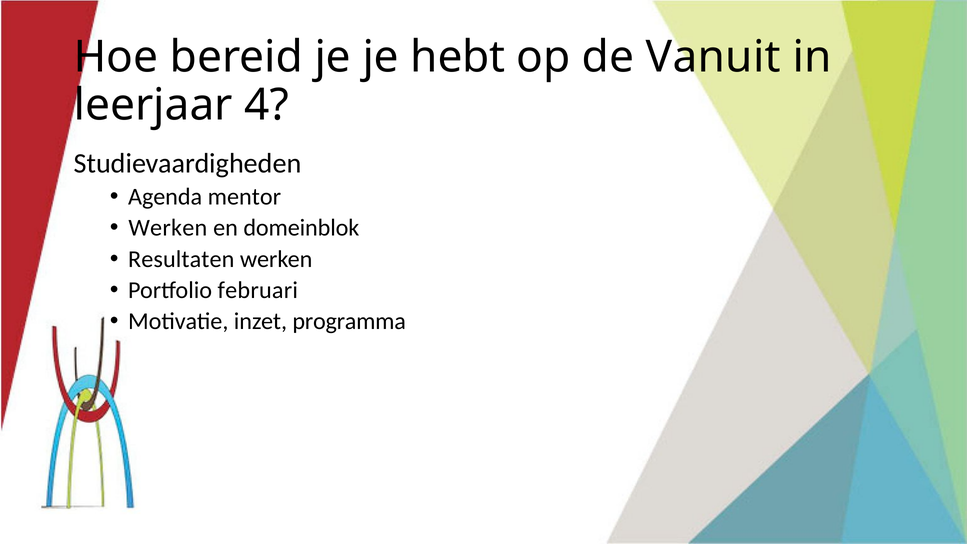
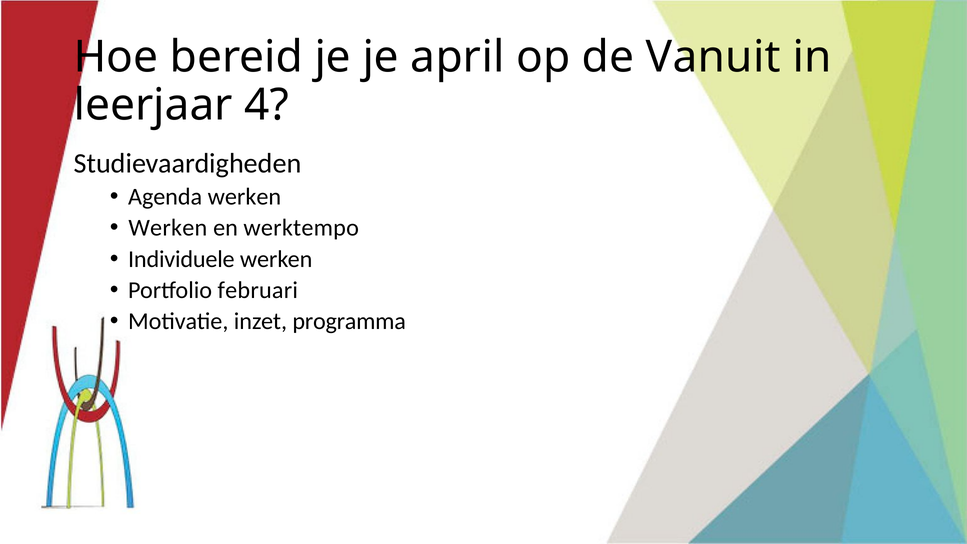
hebt: hebt -> april (458, 57)
Agenda mentor: mentor -> werken (244, 197)
domeinblok: domeinblok -> werktempo (301, 228)
Resultaten: Resultaten -> Individuele (181, 259)
